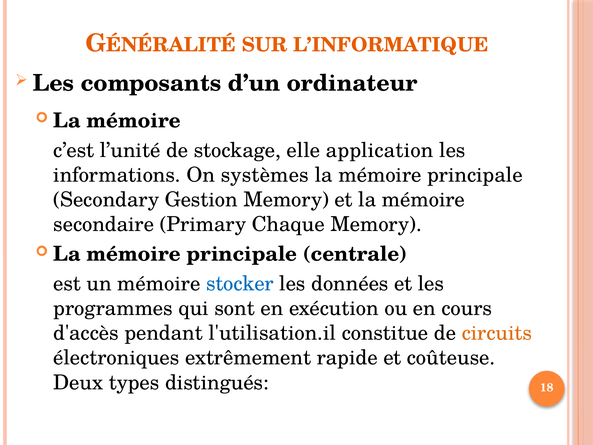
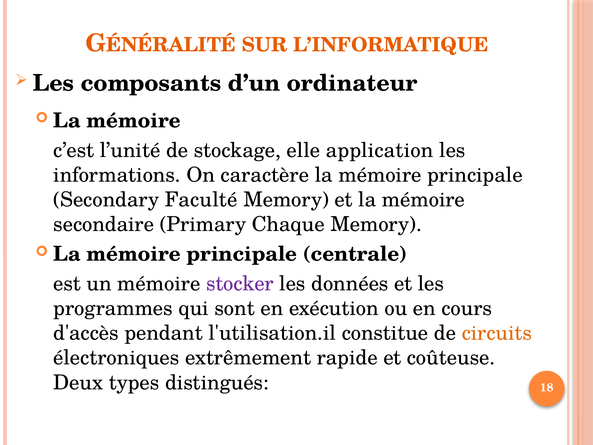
systèmes: systèmes -> caractère (265, 175)
Gestion: Gestion -> Faculté (201, 200)
stocker colour: blue -> purple (240, 284)
